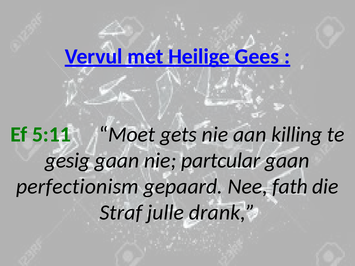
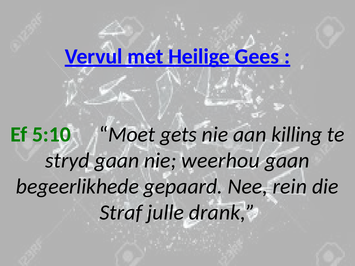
5:11: 5:11 -> 5:10 (51, 135)
gesig: gesig -> stryd (67, 161)
partcular: partcular -> weerhou (221, 161)
perfectionism: perfectionism -> begeerlikhede (77, 187)
fath: fath -> rein (290, 187)
